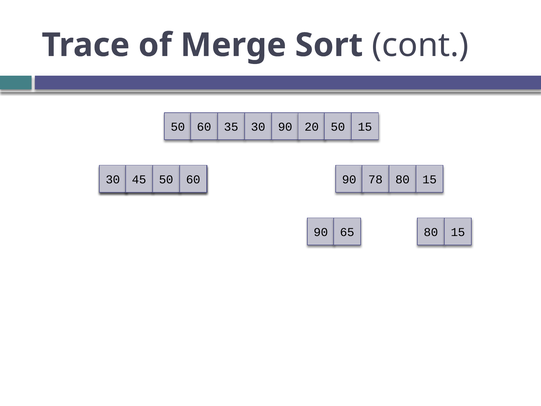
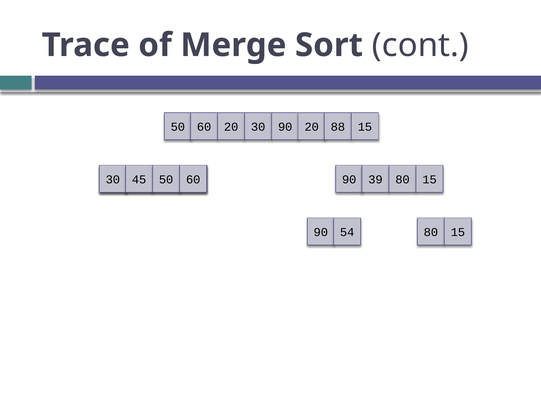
60 35: 35 -> 20 (231, 127)
20 50: 50 -> 88 (338, 127)
78: 78 -> 39 (375, 179)
65: 65 -> 54 (347, 232)
